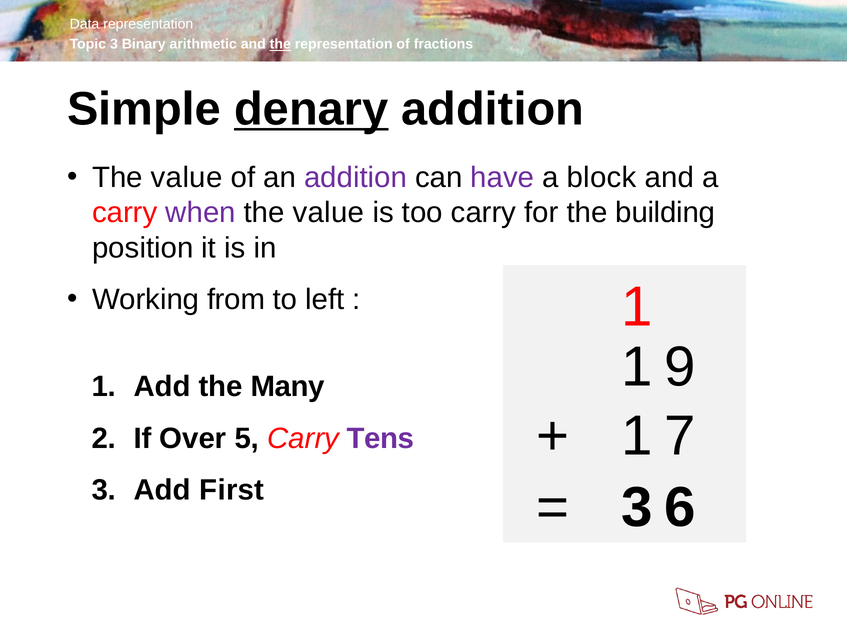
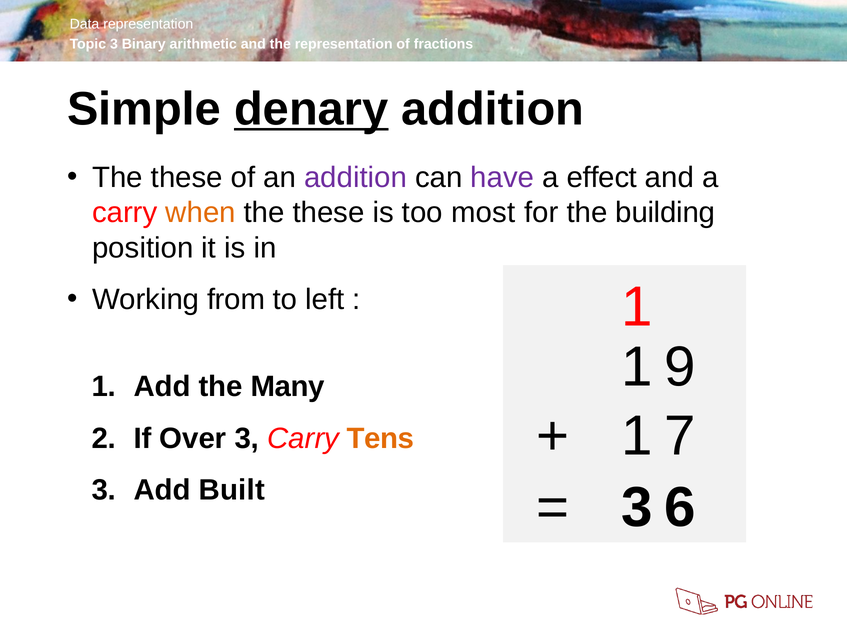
the underline: present -> none (280, 44)
value: value -> these (187, 178)
block: block -> effect (602, 178)
when colour: purple -> orange (201, 213)
value: value -> these (329, 213)
too carry: carry -> most (483, 213)
Over 5: 5 -> 3 (247, 439)
Tens colour: purple -> orange (380, 439)
First: First -> Built (232, 490)
